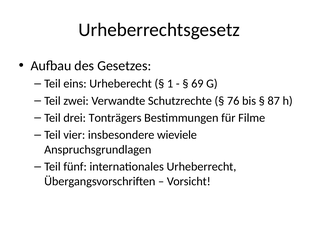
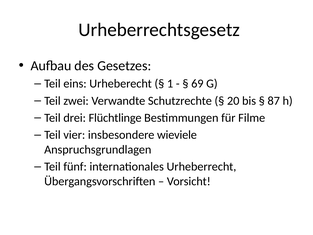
76: 76 -> 20 (233, 101)
Tonträgers: Tonträgers -> Flüchtlinge (115, 118)
